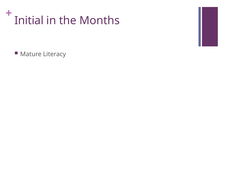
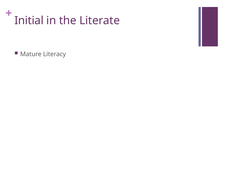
Months: Months -> Literate (100, 21)
